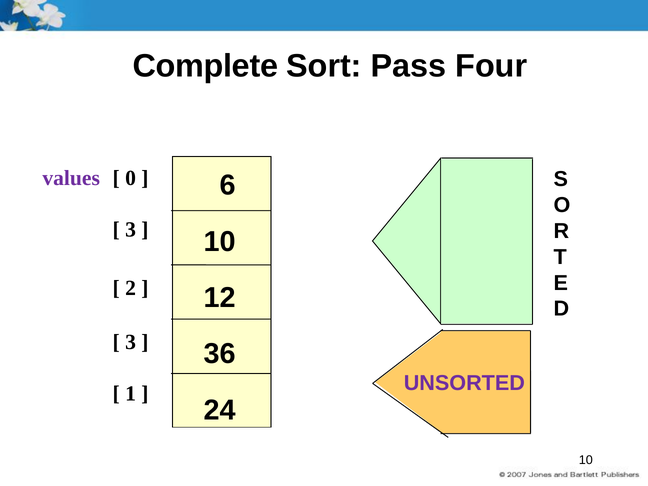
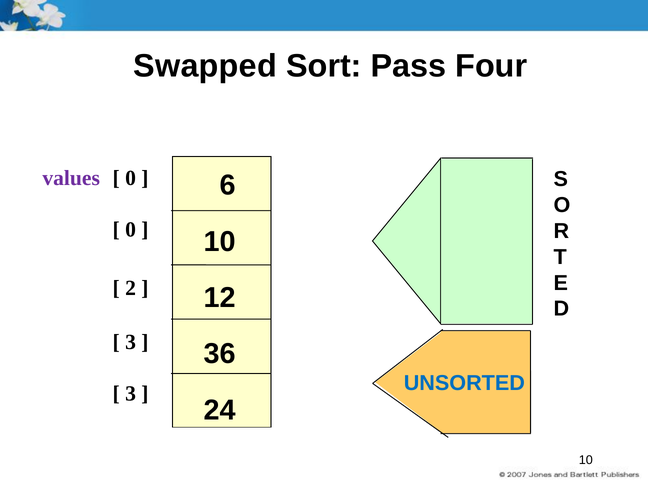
Complete: Complete -> Swapped (205, 66)
3: 3 -> 0 (131, 230)
UNSORTED colour: purple -> blue (464, 383)
1: 1 -> 3 (131, 394)
